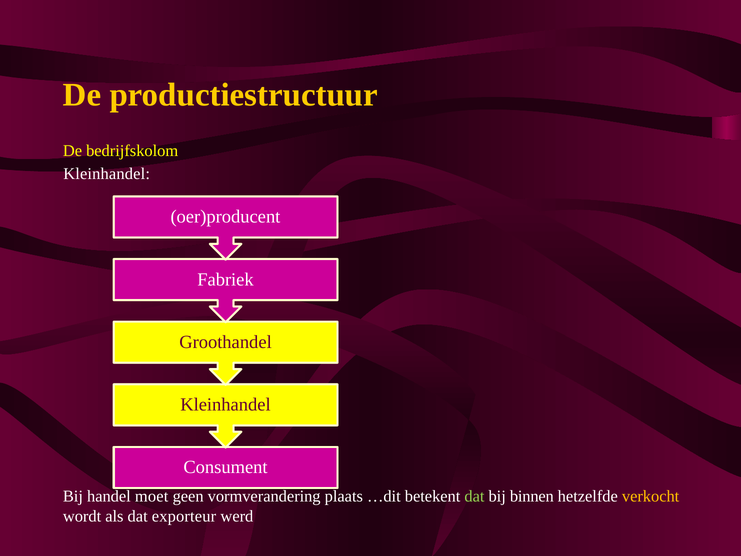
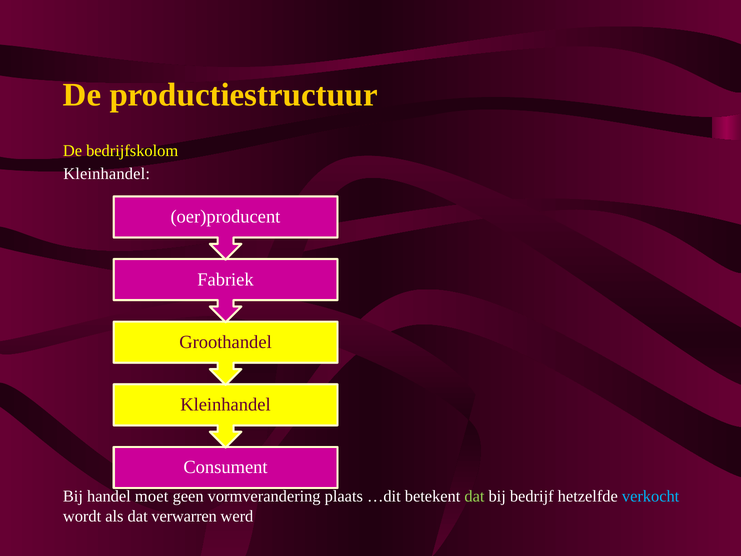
binnen: binnen -> bedrijf (532, 496)
verkocht colour: yellow -> light blue (651, 496)
exporteur: exporteur -> verwarren (184, 516)
